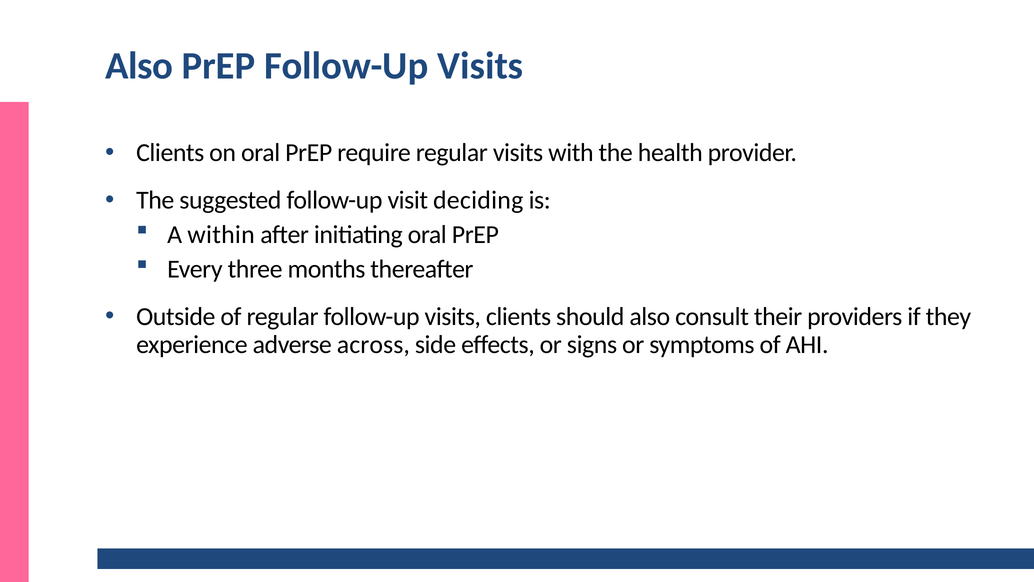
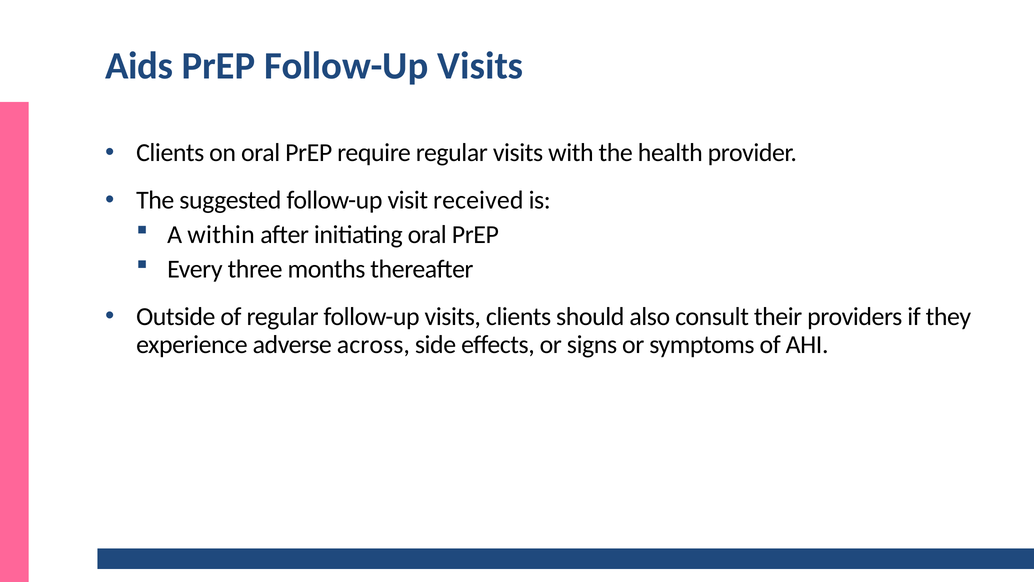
Also: Also -> Aids (139, 66)
deciding: deciding -> received (478, 200)
